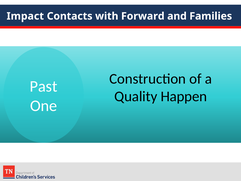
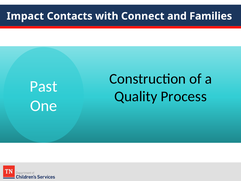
Forward: Forward -> Connect (143, 16)
Happen: Happen -> Process (184, 96)
